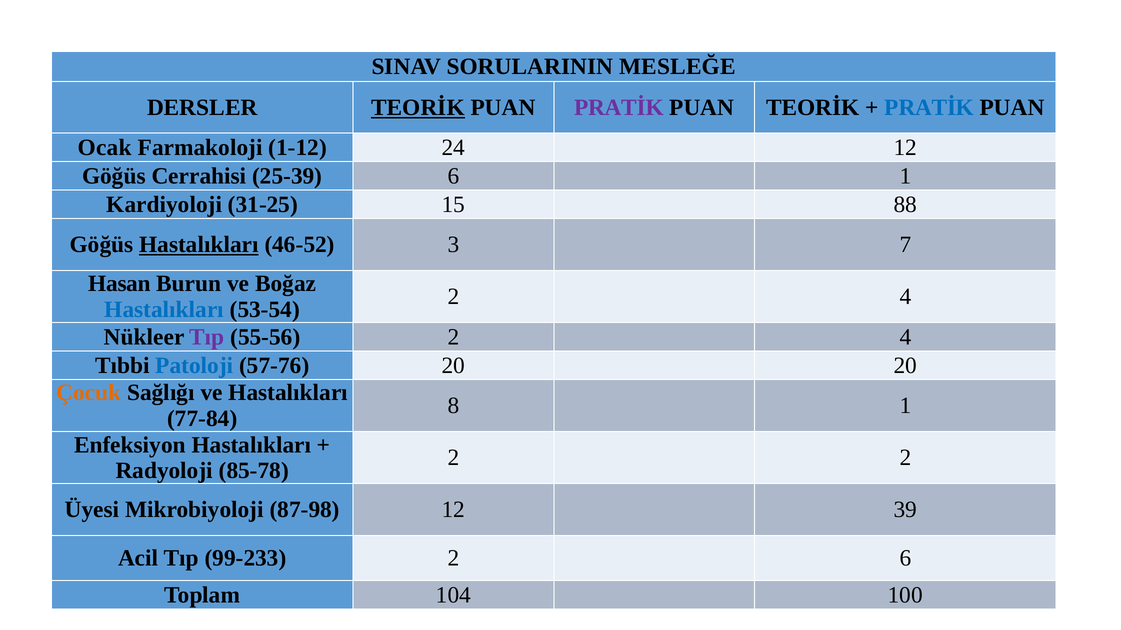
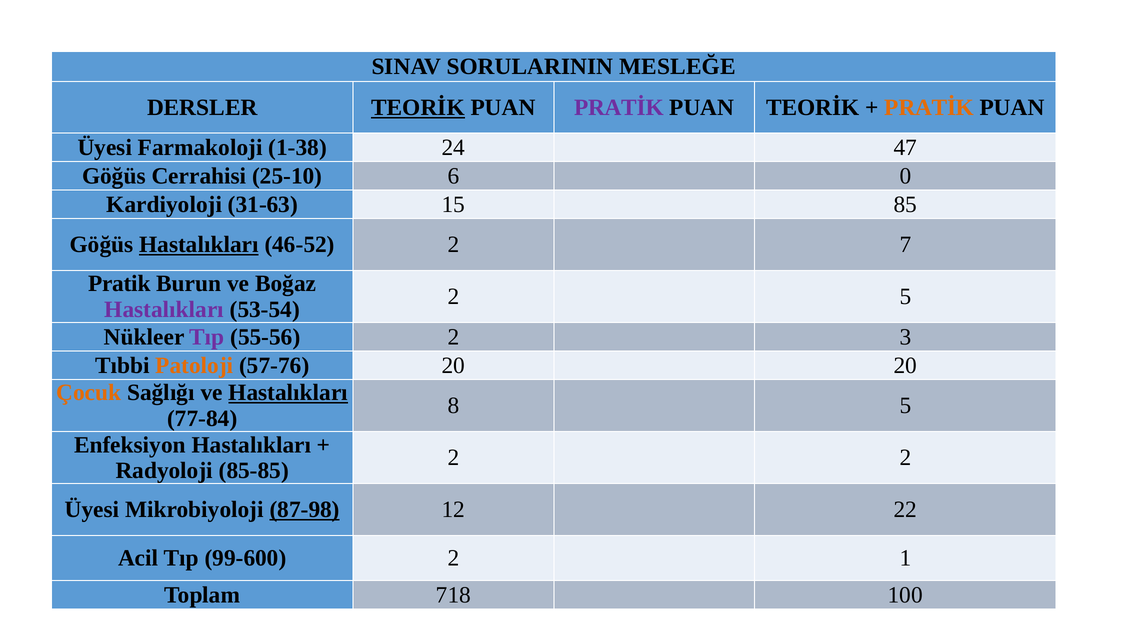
PRATİK colour: blue -> orange (929, 108)
Ocak: Ocak -> Üyesi (105, 148)
1-12: 1-12 -> 1-38 (298, 148)
24 12: 12 -> 47 (905, 148)
25-39: 25-39 -> 25-10 (287, 176)
6 1: 1 -> 0 (905, 176)
31-25: 31-25 -> 31-63 (263, 205)
88: 88 -> 85 (905, 205)
46-52 3: 3 -> 2 (453, 245)
Hasan: Hasan -> Pratik (119, 284)
4: 4 -> 5 (905, 297)
Hastalıkları colour: blue -> purple (164, 310)
55-56 2 4: 4 -> 3 (905, 337)
Patoloji colour: blue -> orange (194, 366)
Hastalıkları underline: none -> present (288, 393)
8 1: 1 -> 5 (905, 406)
85-78: 85-78 -> 85-85 (254, 471)
87-98 underline: none -> present (305, 510)
39: 39 -> 22 (905, 510)
99-233: 99-233 -> 99-600 (245, 559)
2 6: 6 -> 1 (905, 559)
104: 104 -> 718 (453, 596)
